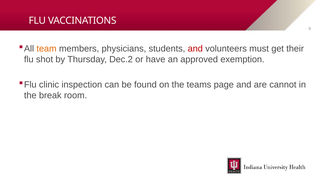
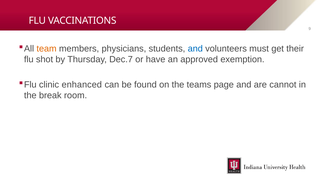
and colour: red -> blue (195, 49)
Dec.2: Dec.2 -> Dec.7 (121, 60)
inspection: inspection -> enhanced (82, 85)
